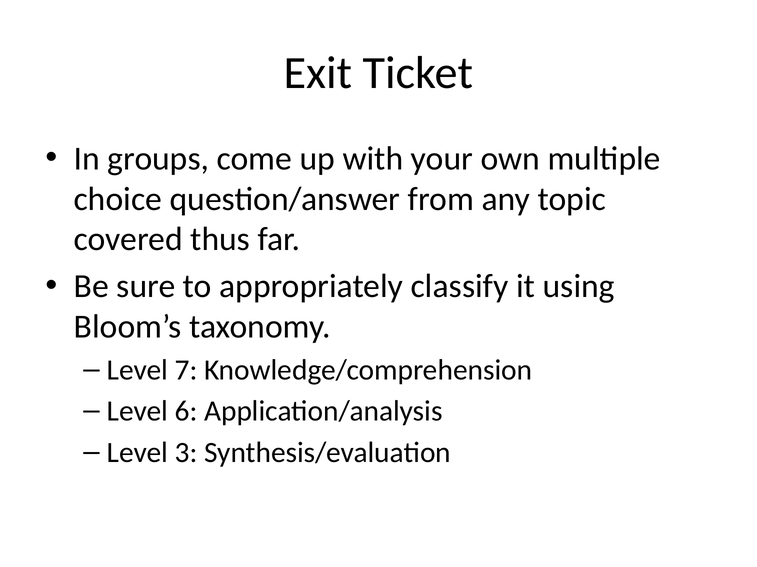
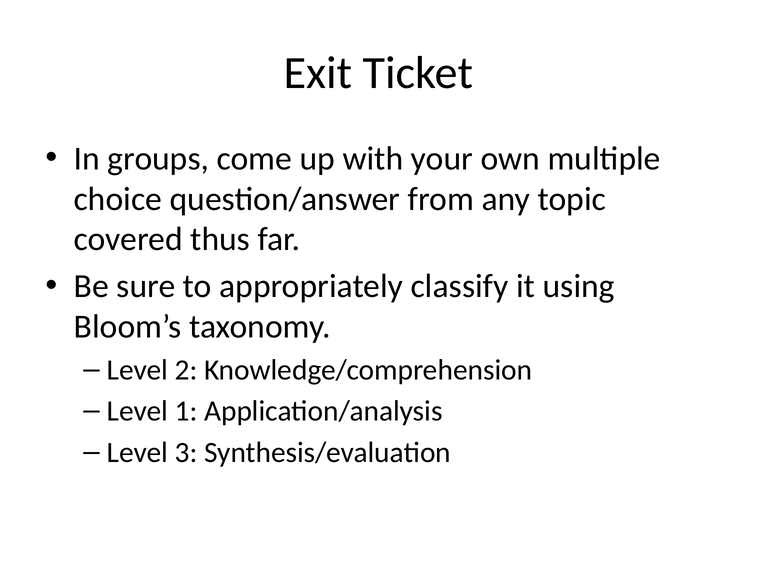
7: 7 -> 2 (186, 371)
6: 6 -> 1 (186, 412)
